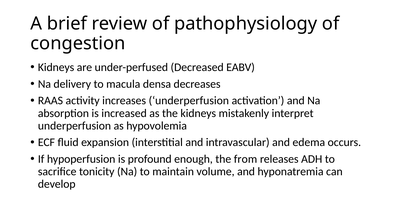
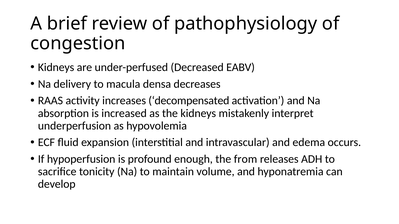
increases underperfusion: underperfusion -> decompensated (189, 101)
